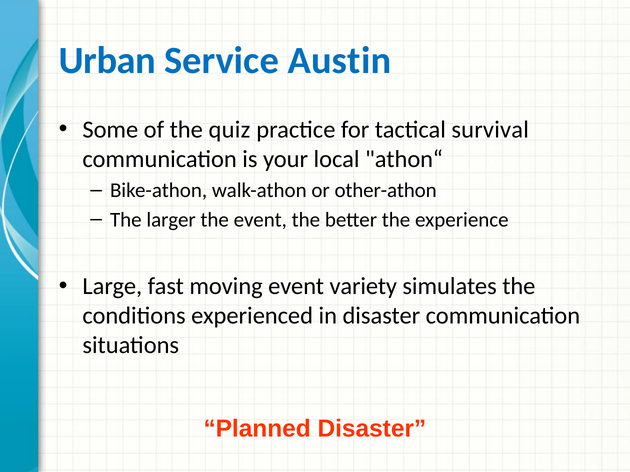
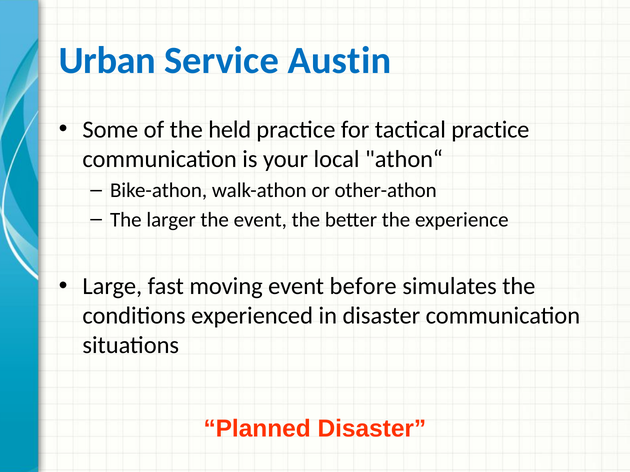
quiz: quiz -> held (230, 130)
tactical survival: survival -> practice (490, 130)
variety: variety -> before (363, 287)
